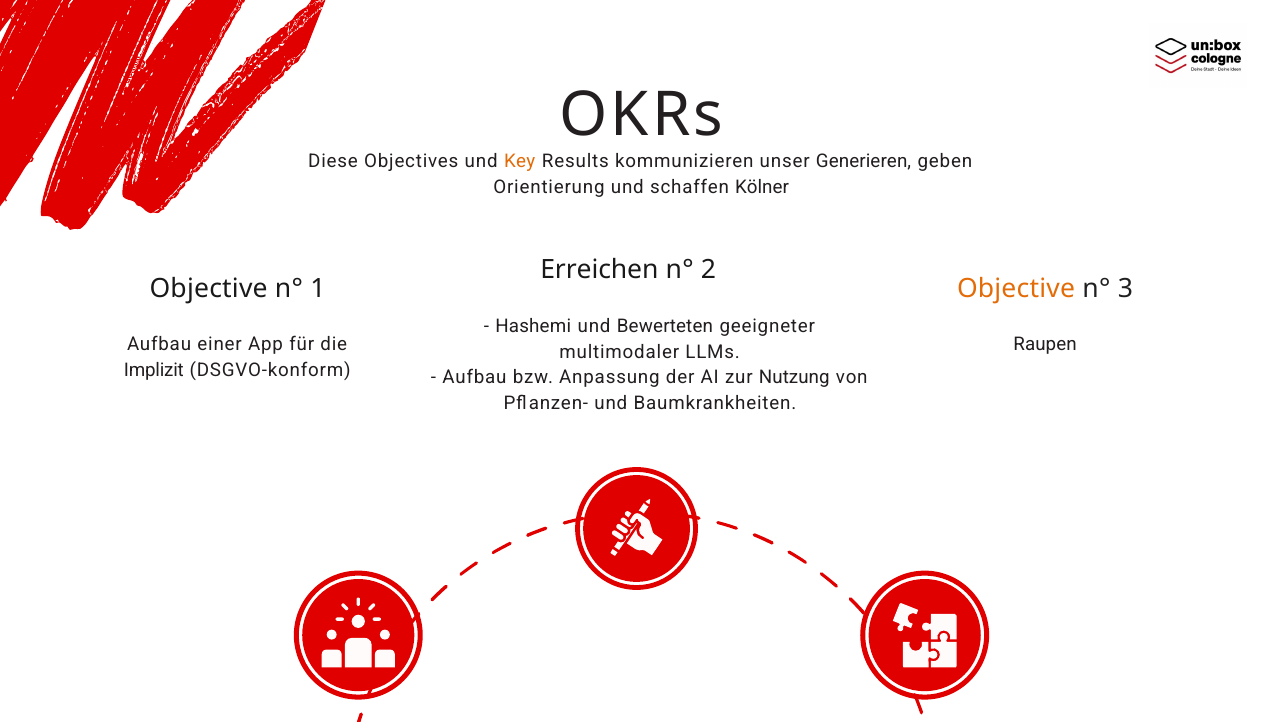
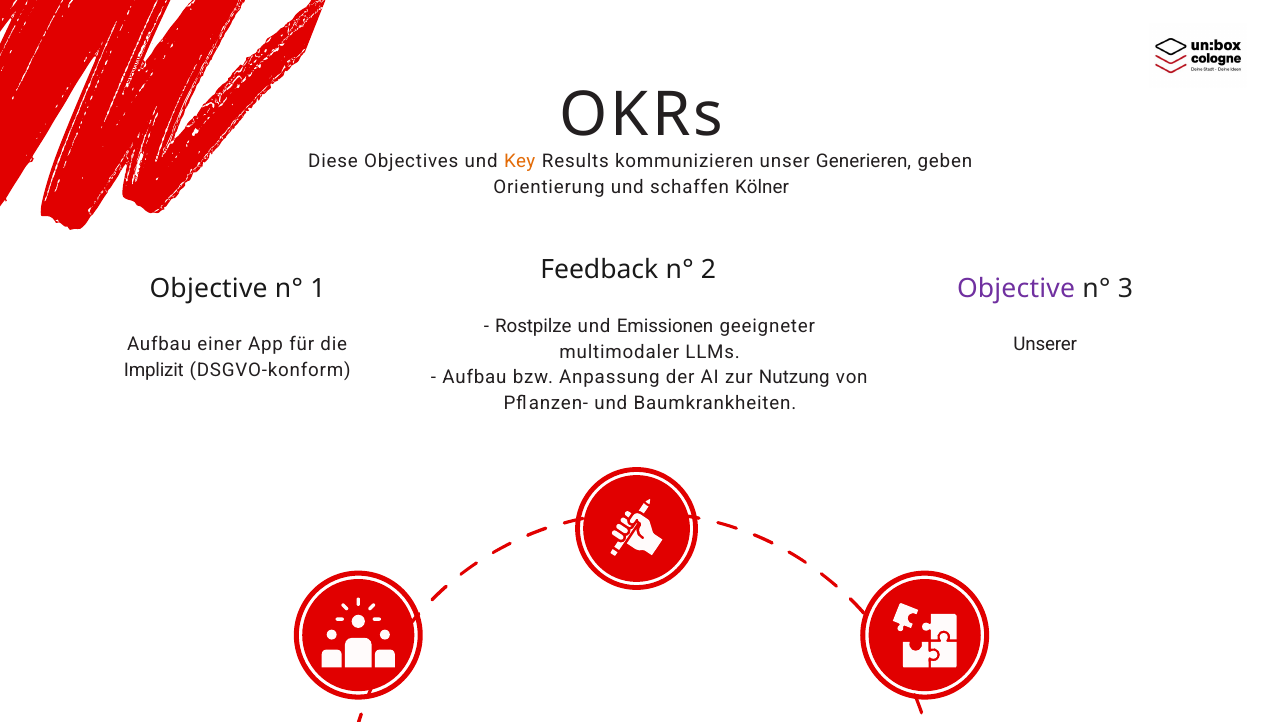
Erreichen: Erreichen -> Feedback (599, 270)
Objective colour: orange -> purple (1016, 288)
Hashemi: Hashemi -> Rostpilze (533, 326)
Bewerteten: Bewerteten -> Emissionen (665, 326)
Raupen: Raupen -> Unserer (1045, 344)
